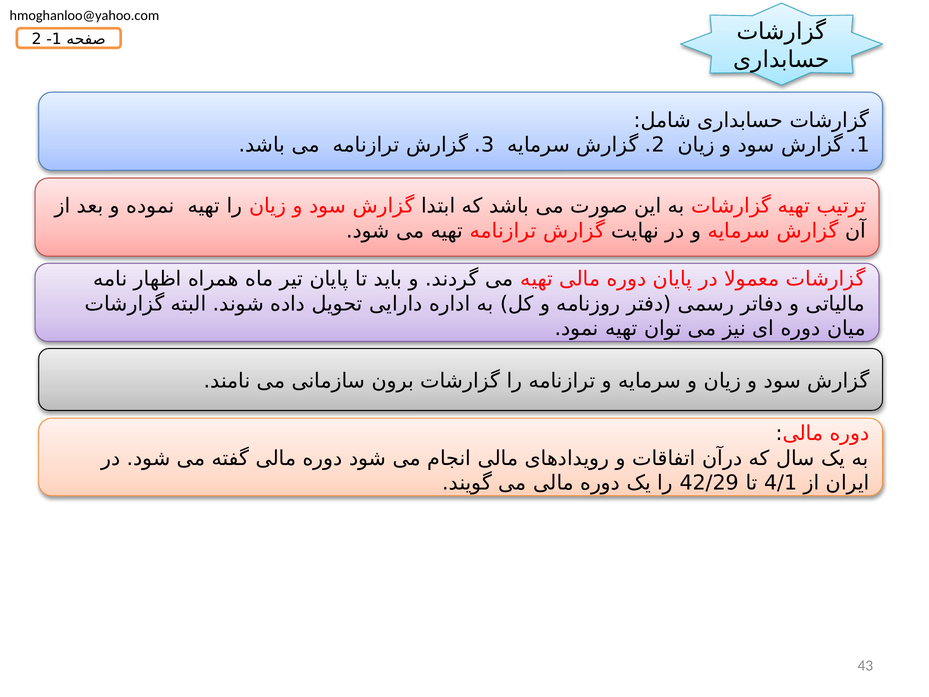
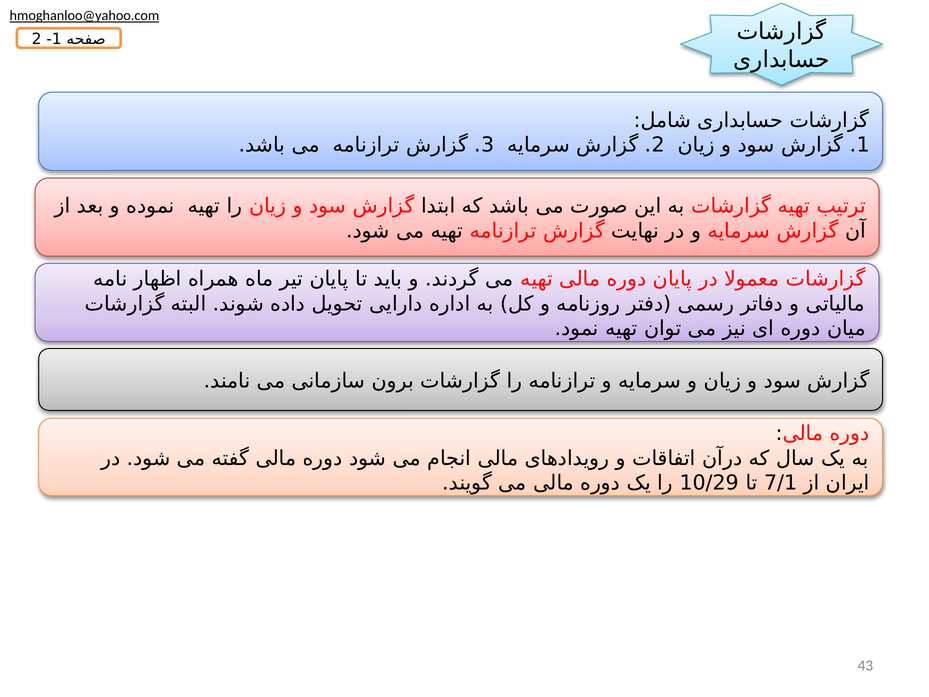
hmoghanloo@yahoo.com underline: none -> present (84, 16)
42/29: 42/29 -> 10/29 (709, 483)
4/1: 4/1 -> 7/1 (781, 483)
